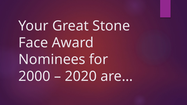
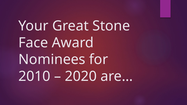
2000: 2000 -> 2010 (34, 76)
